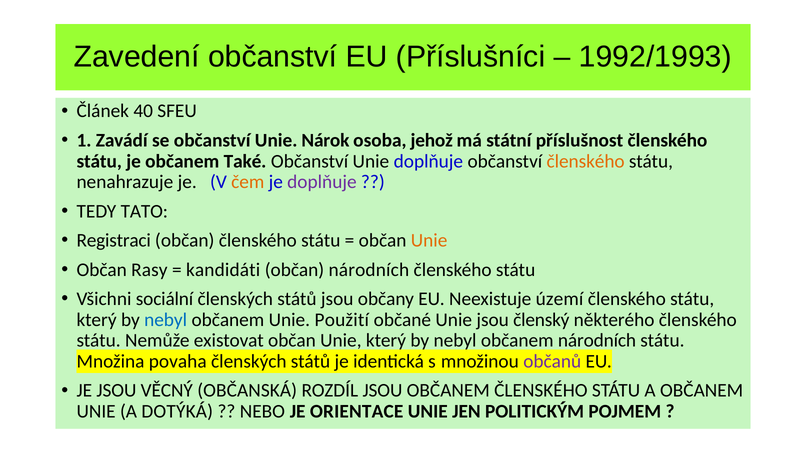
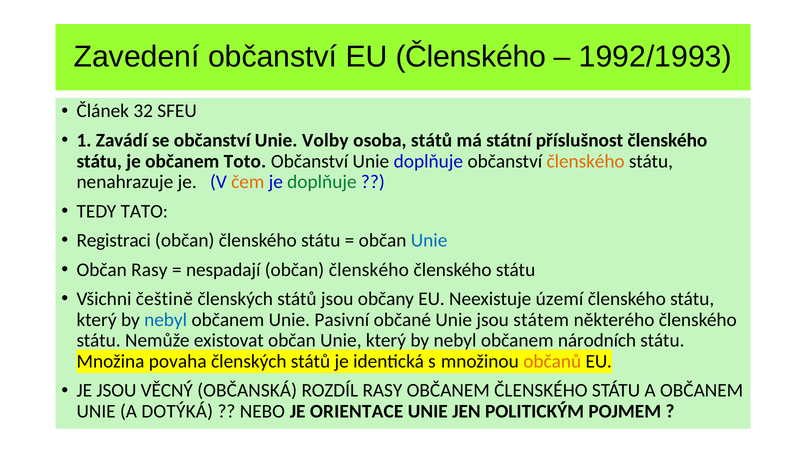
EU Příslušníci: Příslušníci -> Členského (471, 57)
40: 40 -> 32 (143, 111)
Nárok: Nárok -> Volby (325, 140)
osoba jehož: jehož -> států (432, 140)
Také: Také -> Toto (245, 161)
doplňuje colour: purple -> green (322, 182)
Unie colour: orange -> blue (429, 241)
kandidáti: kandidáti -> nespadají (223, 270)
národních: národních -> členského (369, 270)
sociální: sociální -> češtině (164, 299)
Použití: Použití -> Pasivní (342, 320)
členský: členský -> státem (541, 320)
občanů colour: purple -> orange (552, 362)
ROZDÍL JSOU: JSOU -> RASY (382, 391)
